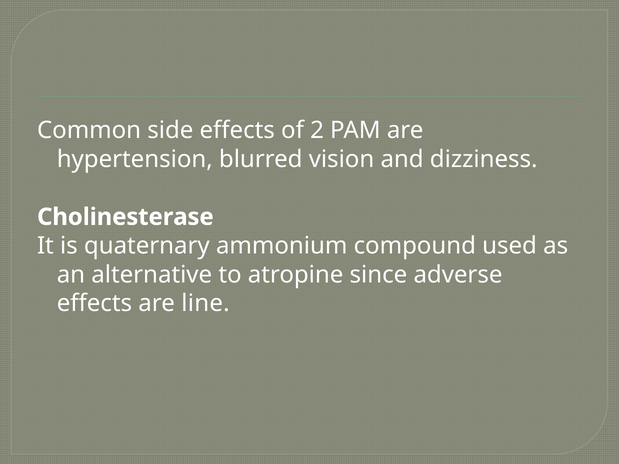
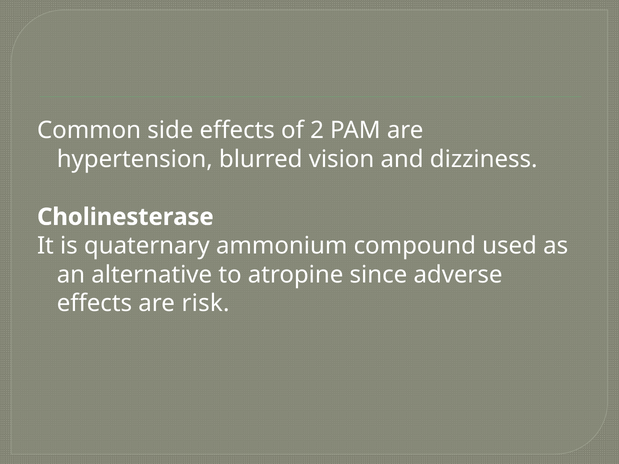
line: line -> risk (206, 304)
